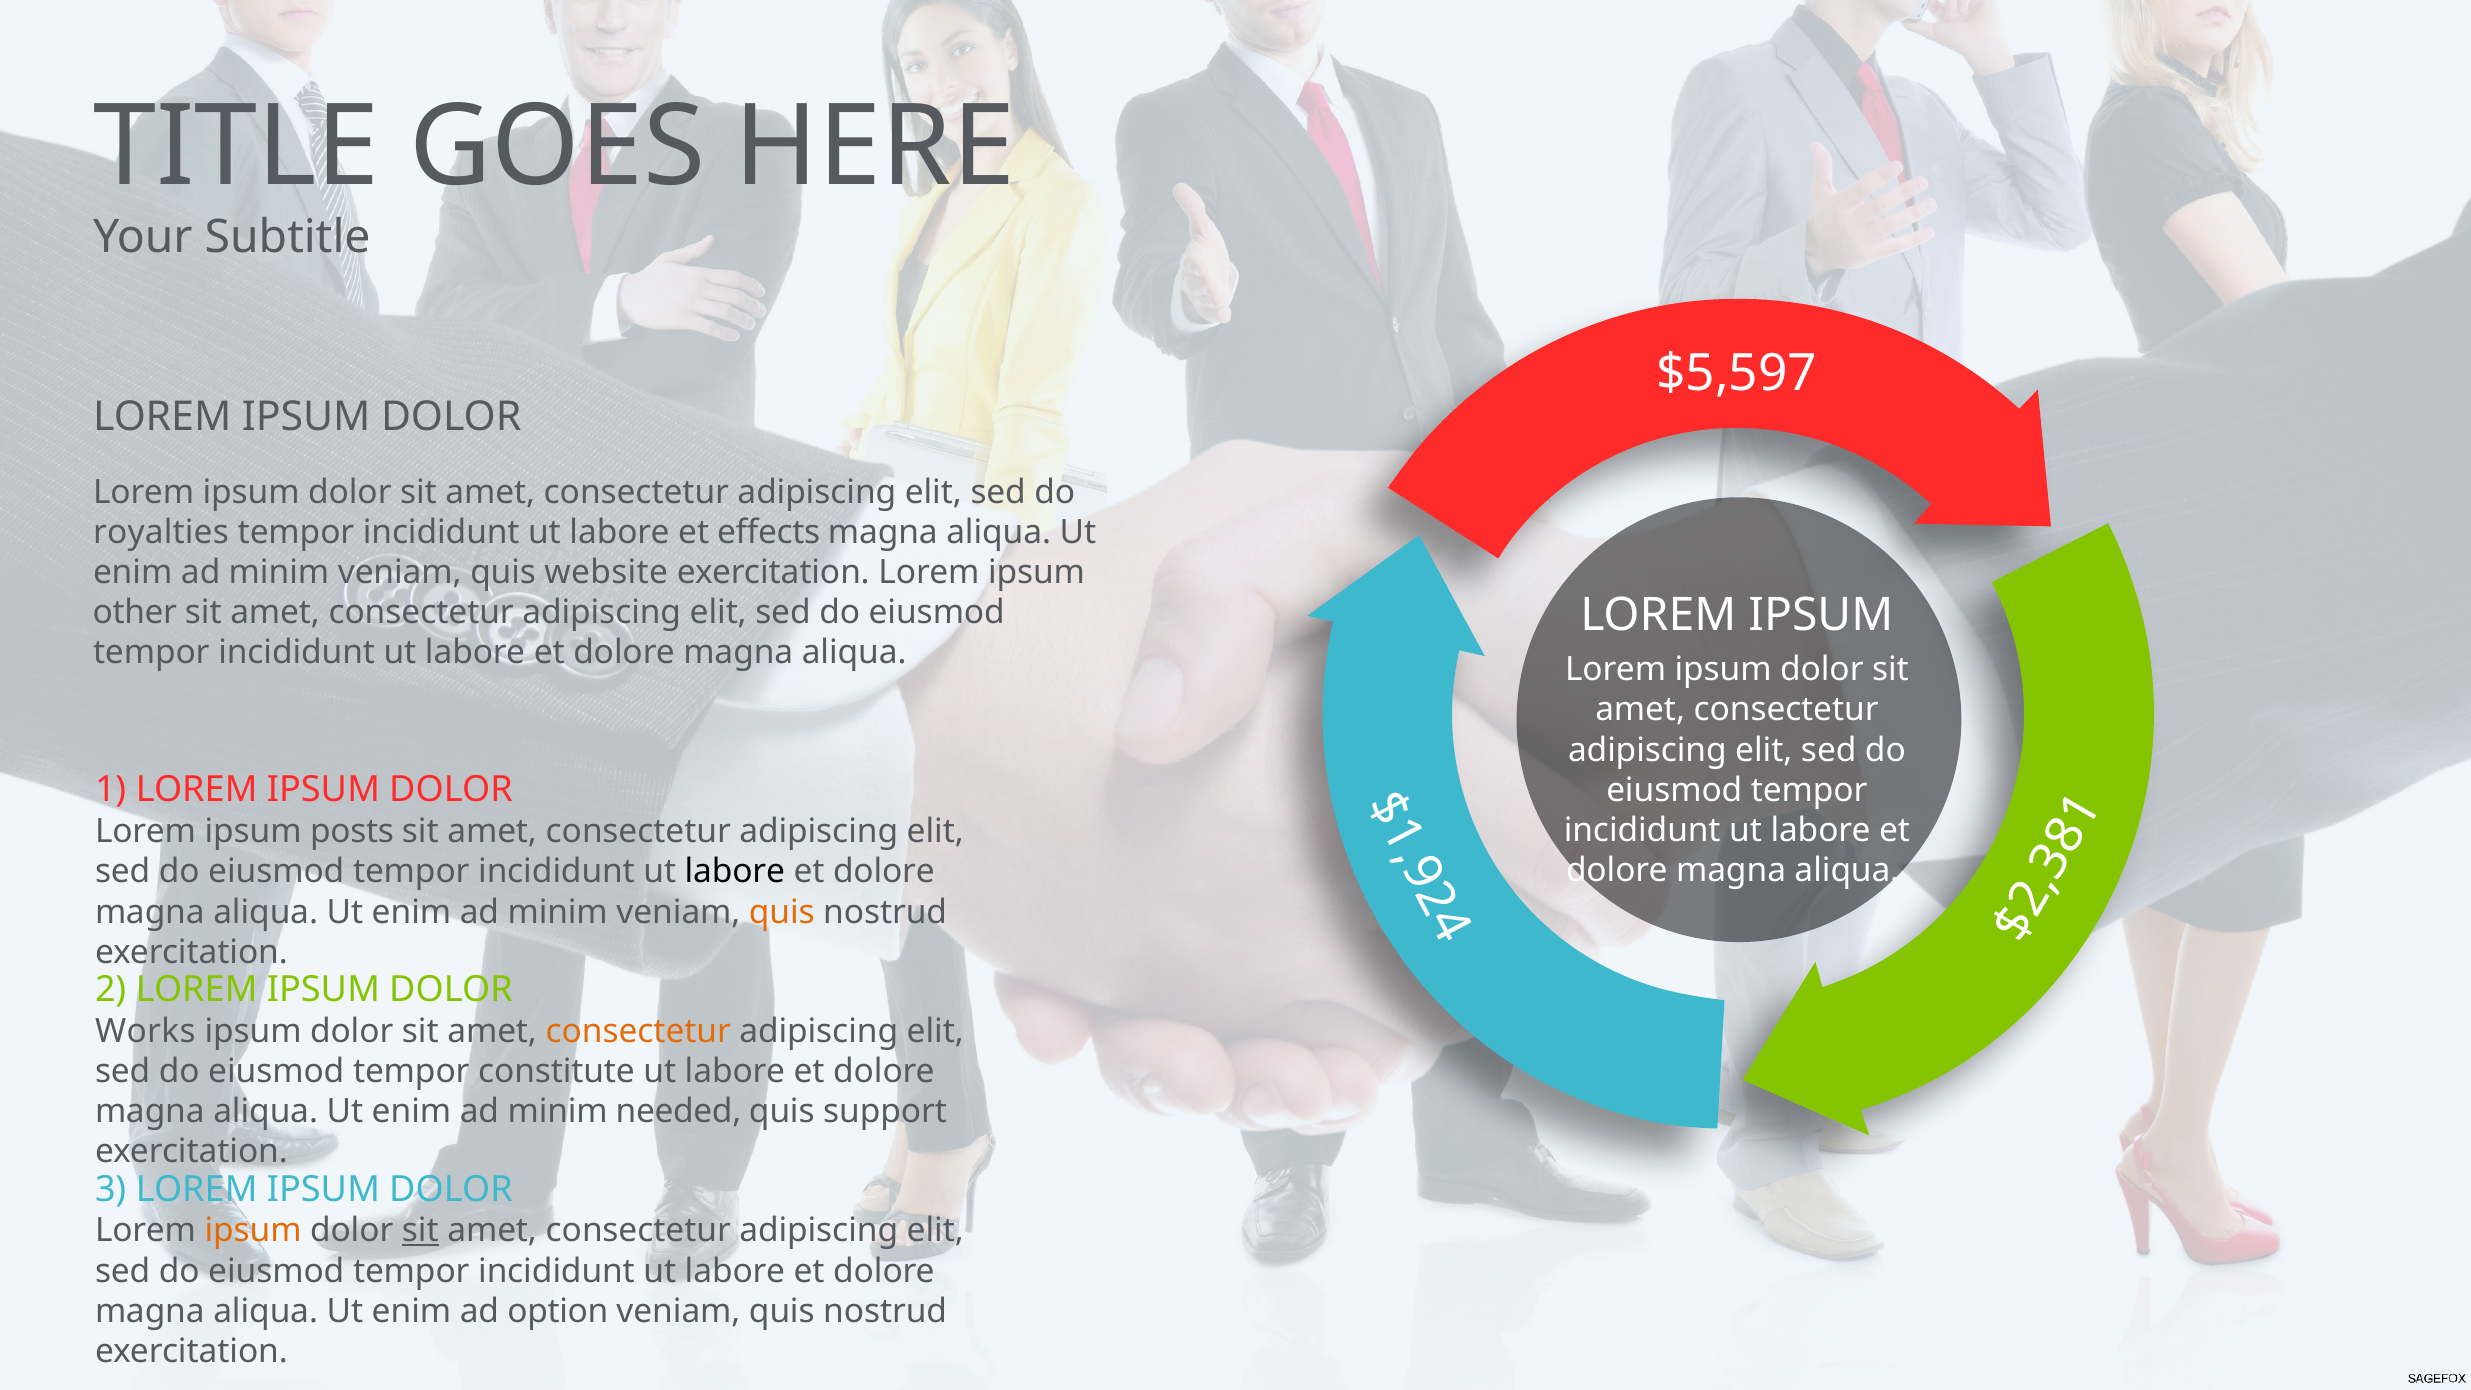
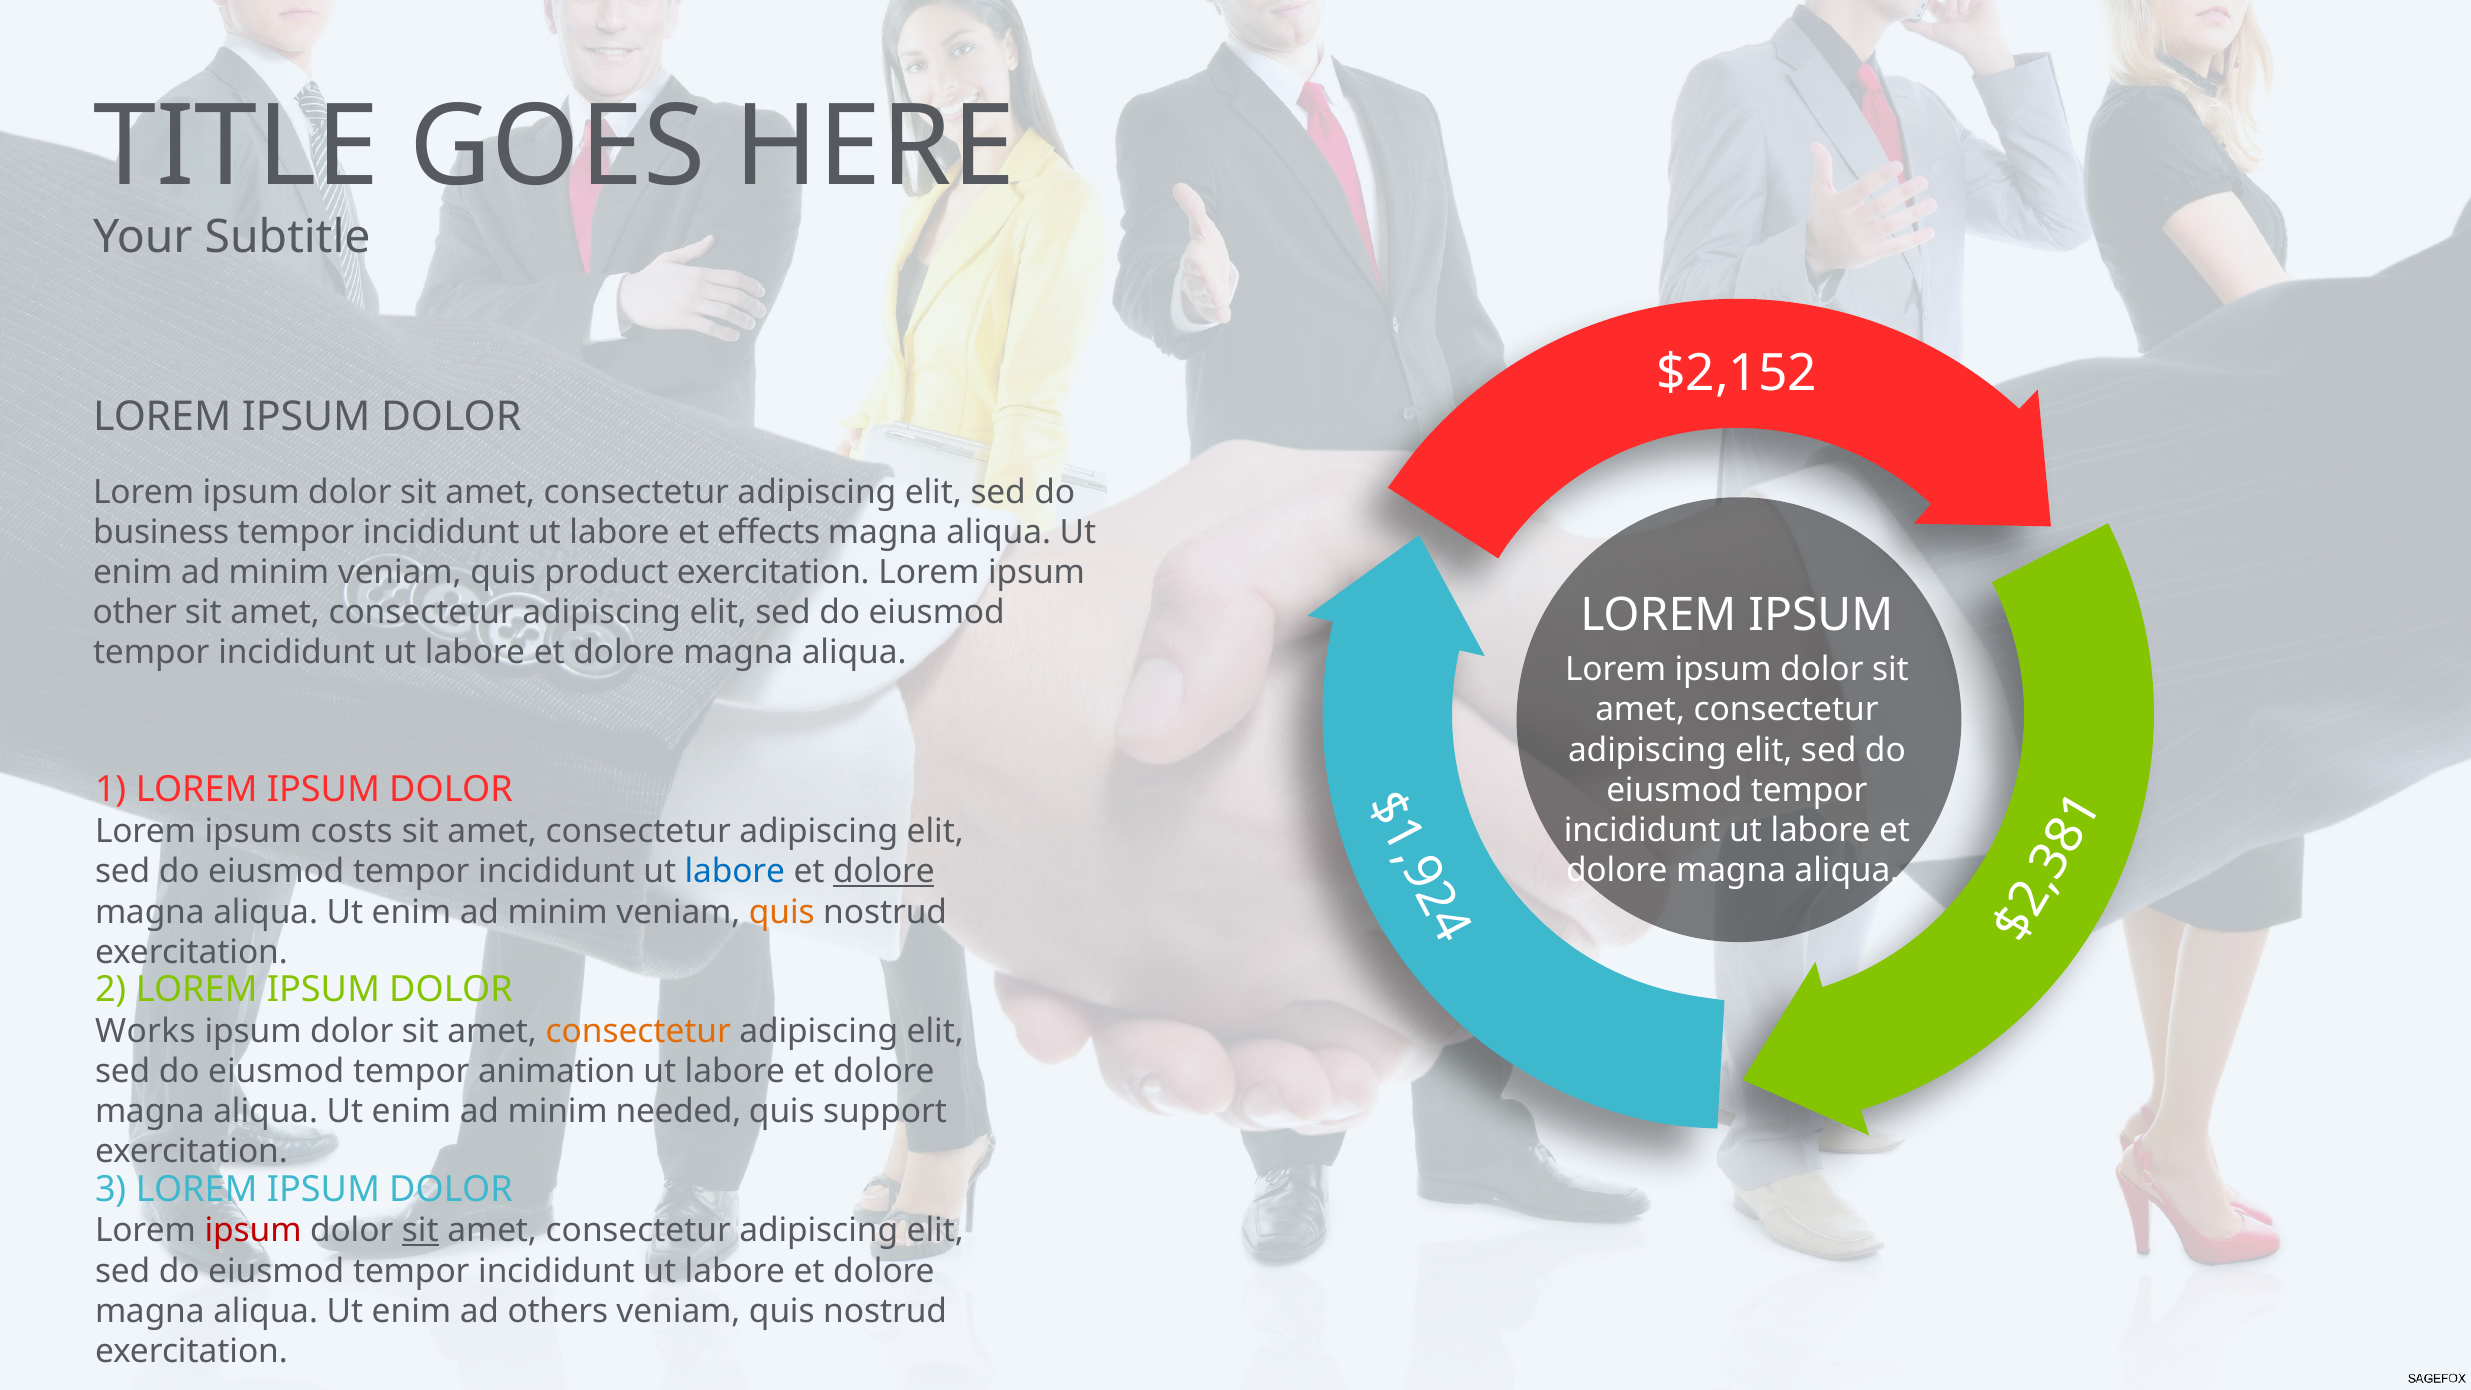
$5,597: $5,597 -> $2,152 (1737, 374)
royalties: royalties -> business (161, 532)
website: website -> product (606, 572)
posts: posts -> costs (352, 832)
labore colour: black -> blue (735, 872)
dolore underline: none -> present (884, 872)
constitute: constitute -> animation (557, 1071)
ipsum colour: orange -> red (253, 1231)
option: option -> others (558, 1311)
